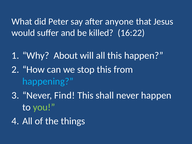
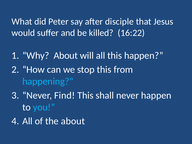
anyone: anyone -> disciple (119, 22)
you colour: light green -> light blue (44, 107)
the things: things -> about (73, 121)
